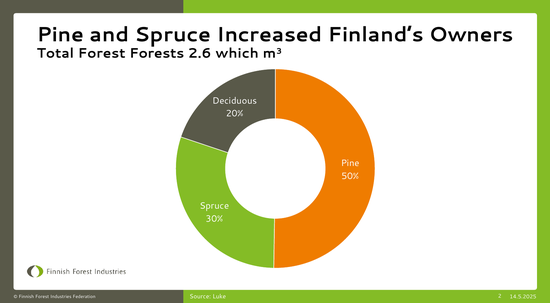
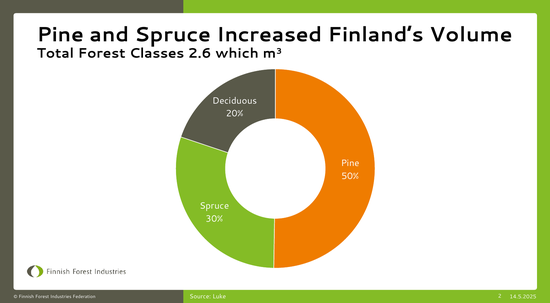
Owners: Owners -> Volume (471, 35)
Forests: Forests -> Classes (157, 53)
